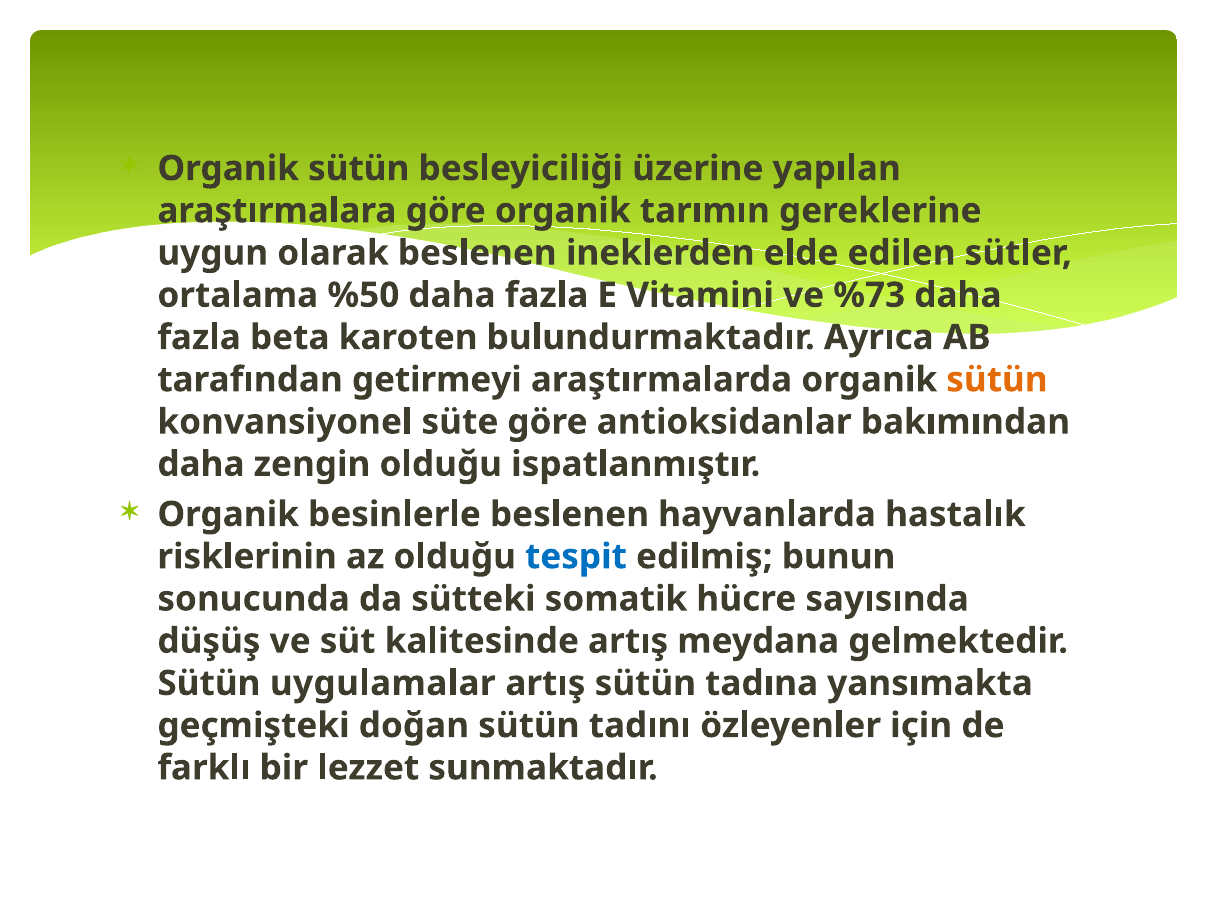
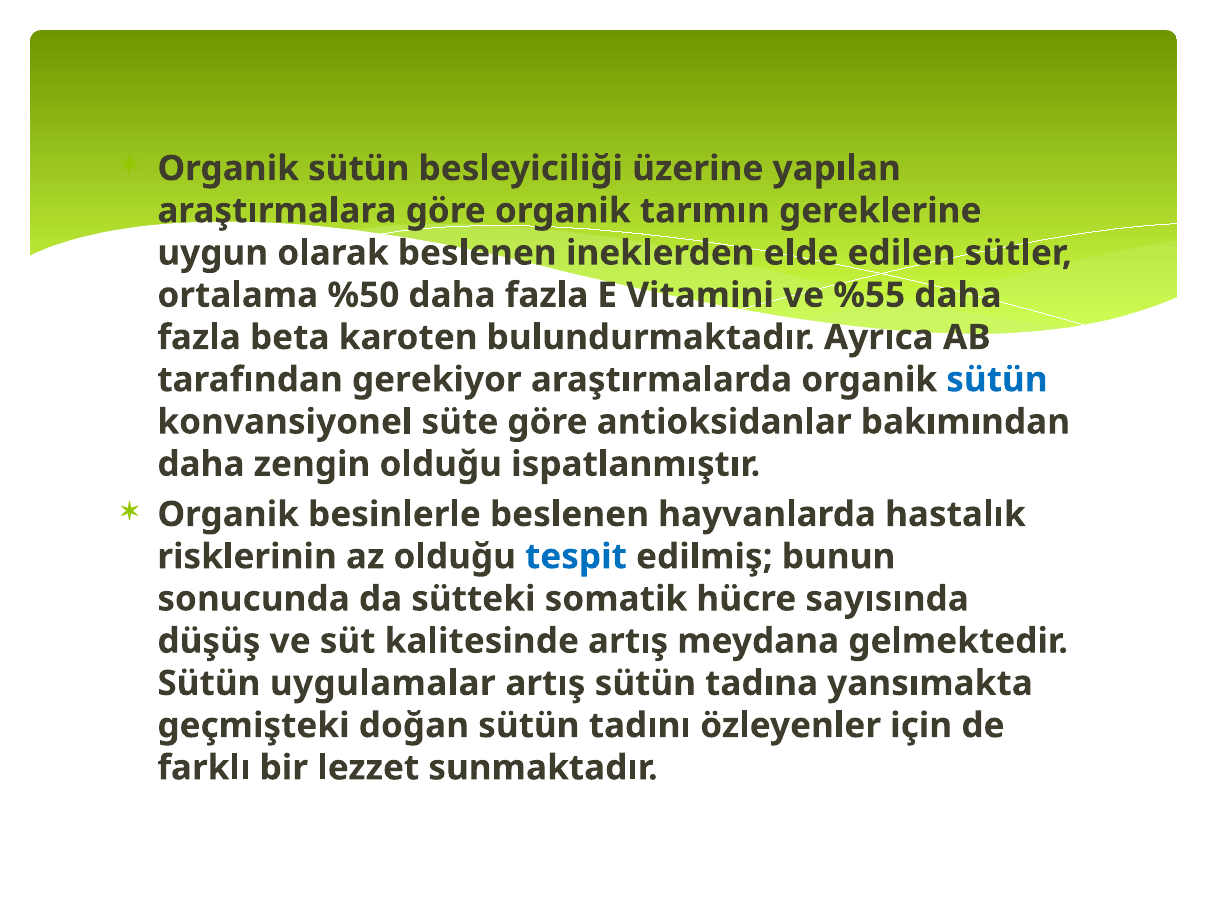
%73: %73 -> %55 (869, 295)
getirmeyi: getirmeyi -> gerekiyor (437, 379)
sütün colour: orange -> blue (997, 379)
